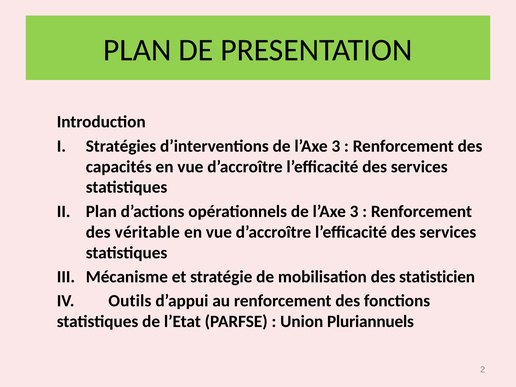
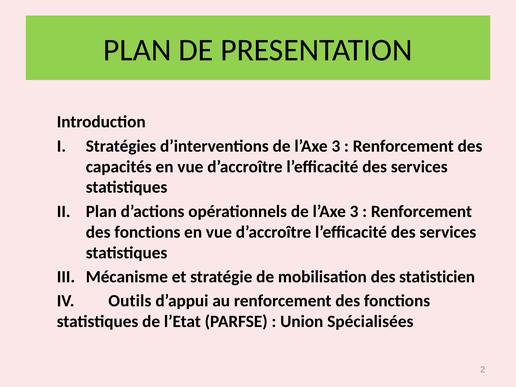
véritable: véritable -> fonctions (147, 232)
Pluriannuels: Pluriannuels -> Spécialisées (370, 321)
